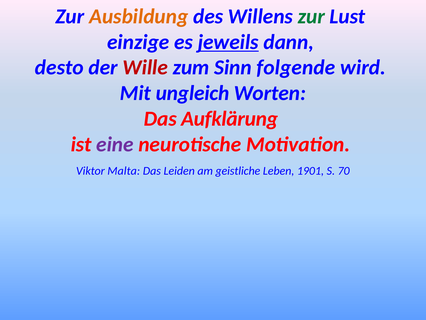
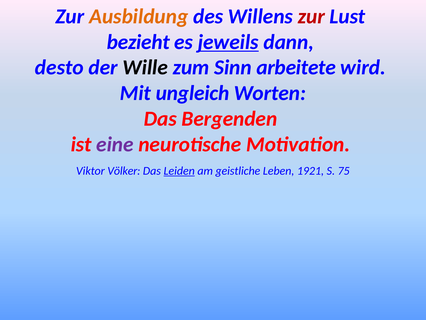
zur colour: green -> red (311, 16)
einzige: einzige -> bezieht (138, 42)
Wille colour: red -> black (145, 67)
folgende: folgende -> arbeitete (296, 67)
Aufklärung: Aufklärung -> Bergenden (229, 119)
Malta: Malta -> Völker (124, 171)
Leiden underline: none -> present (179, 171)
1901: 1901 -> 1921 (310, 171)
70: 70 -> 75 (344, 171)
